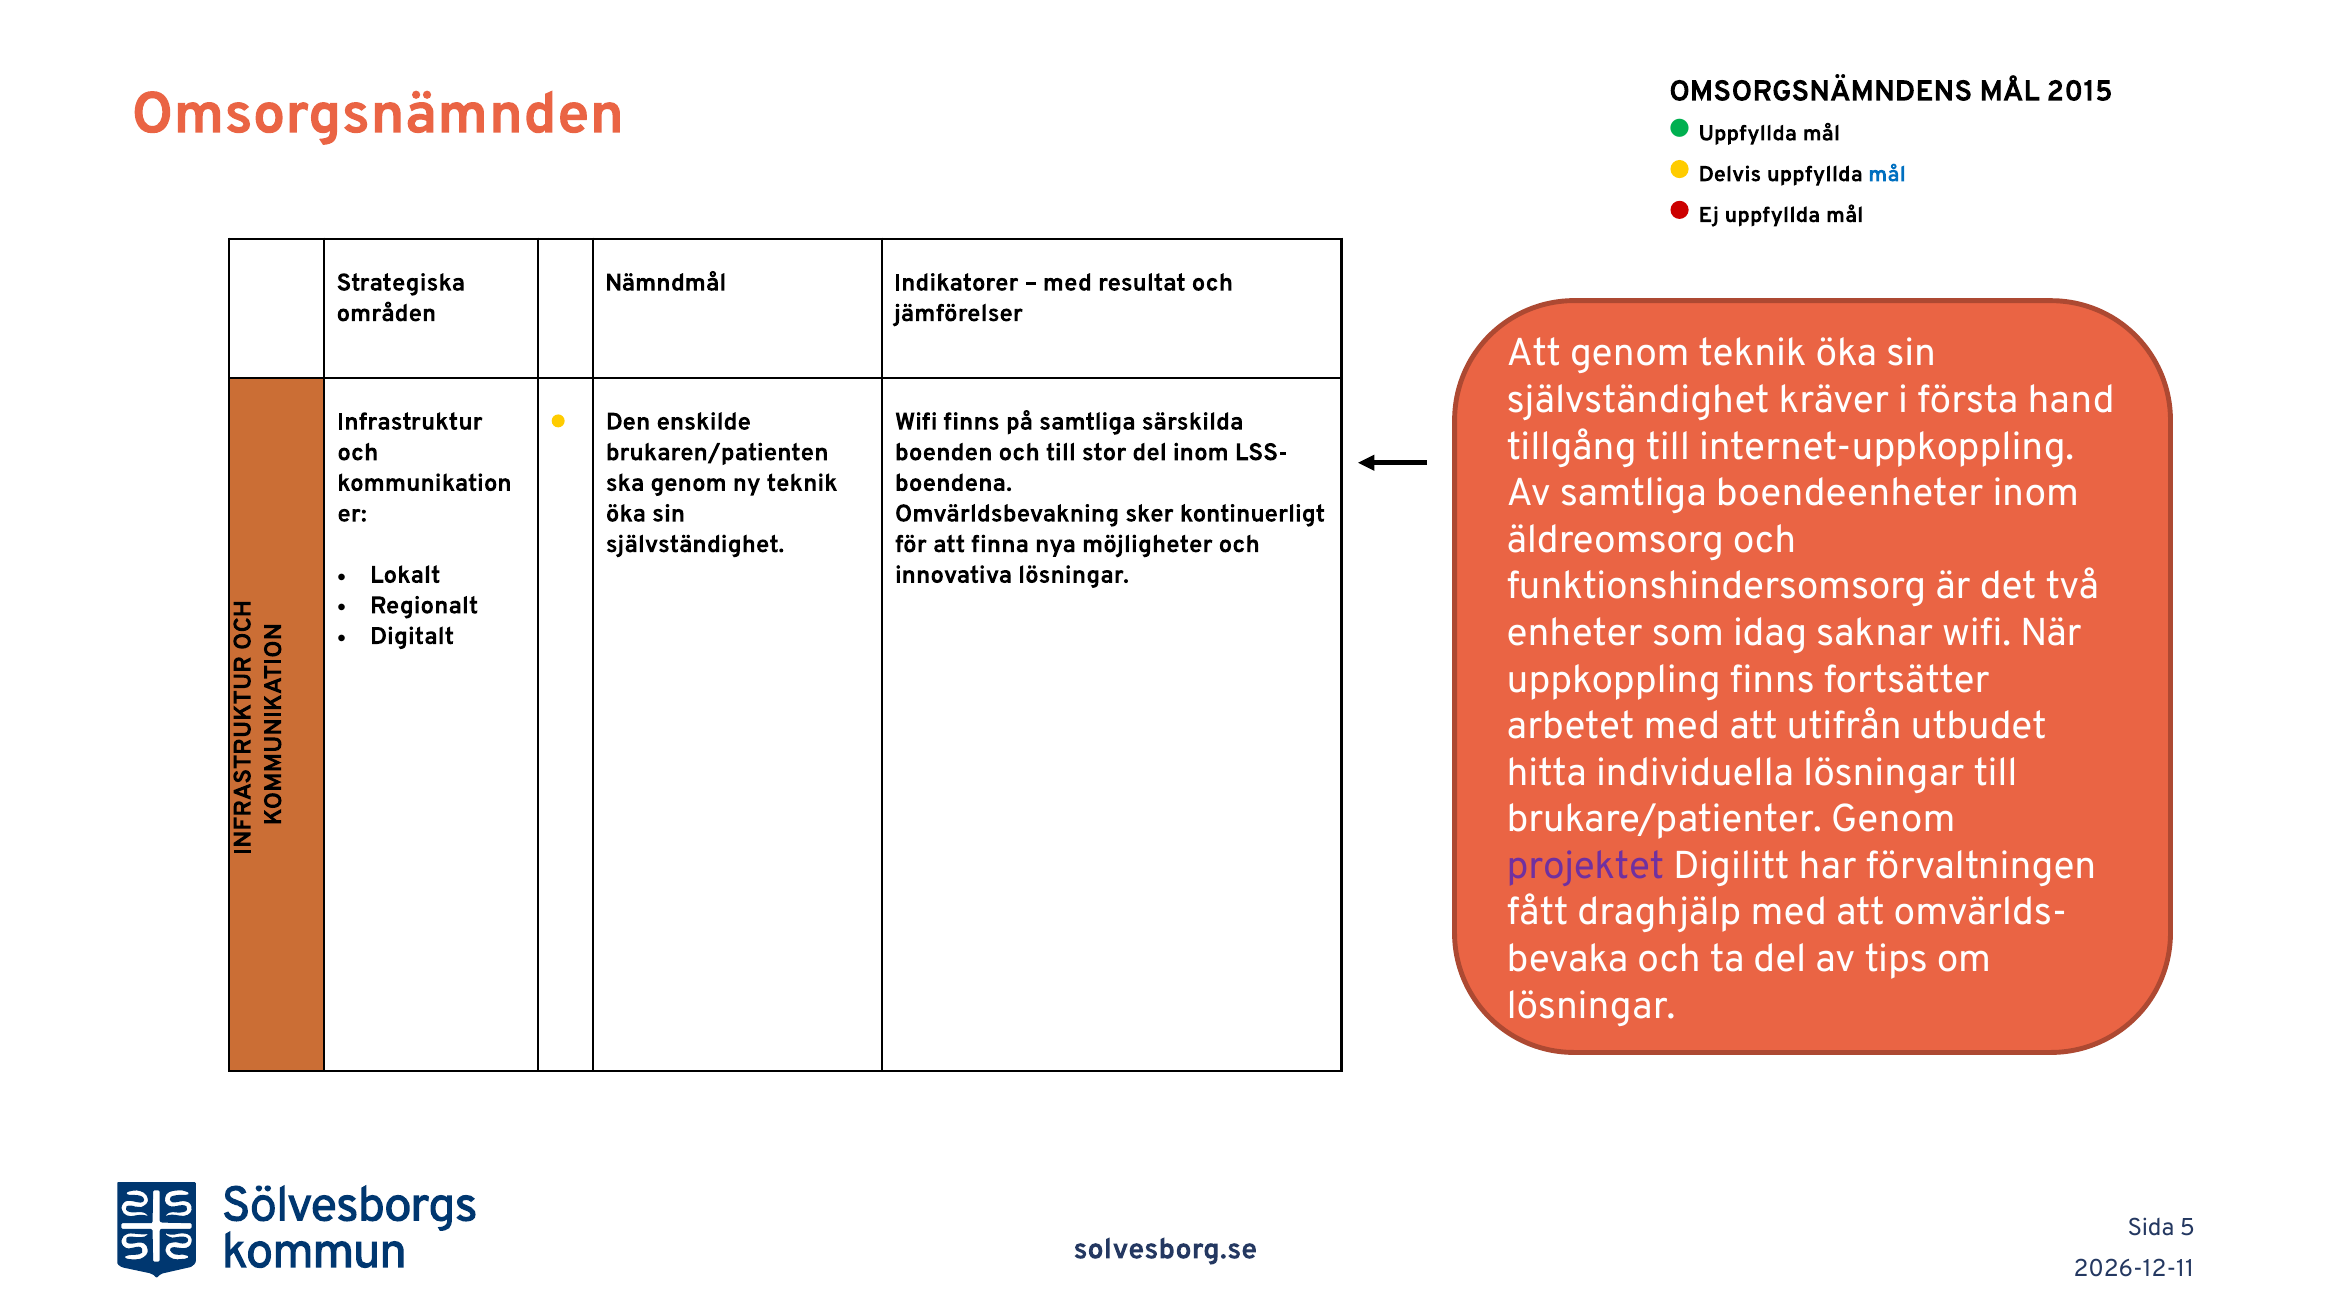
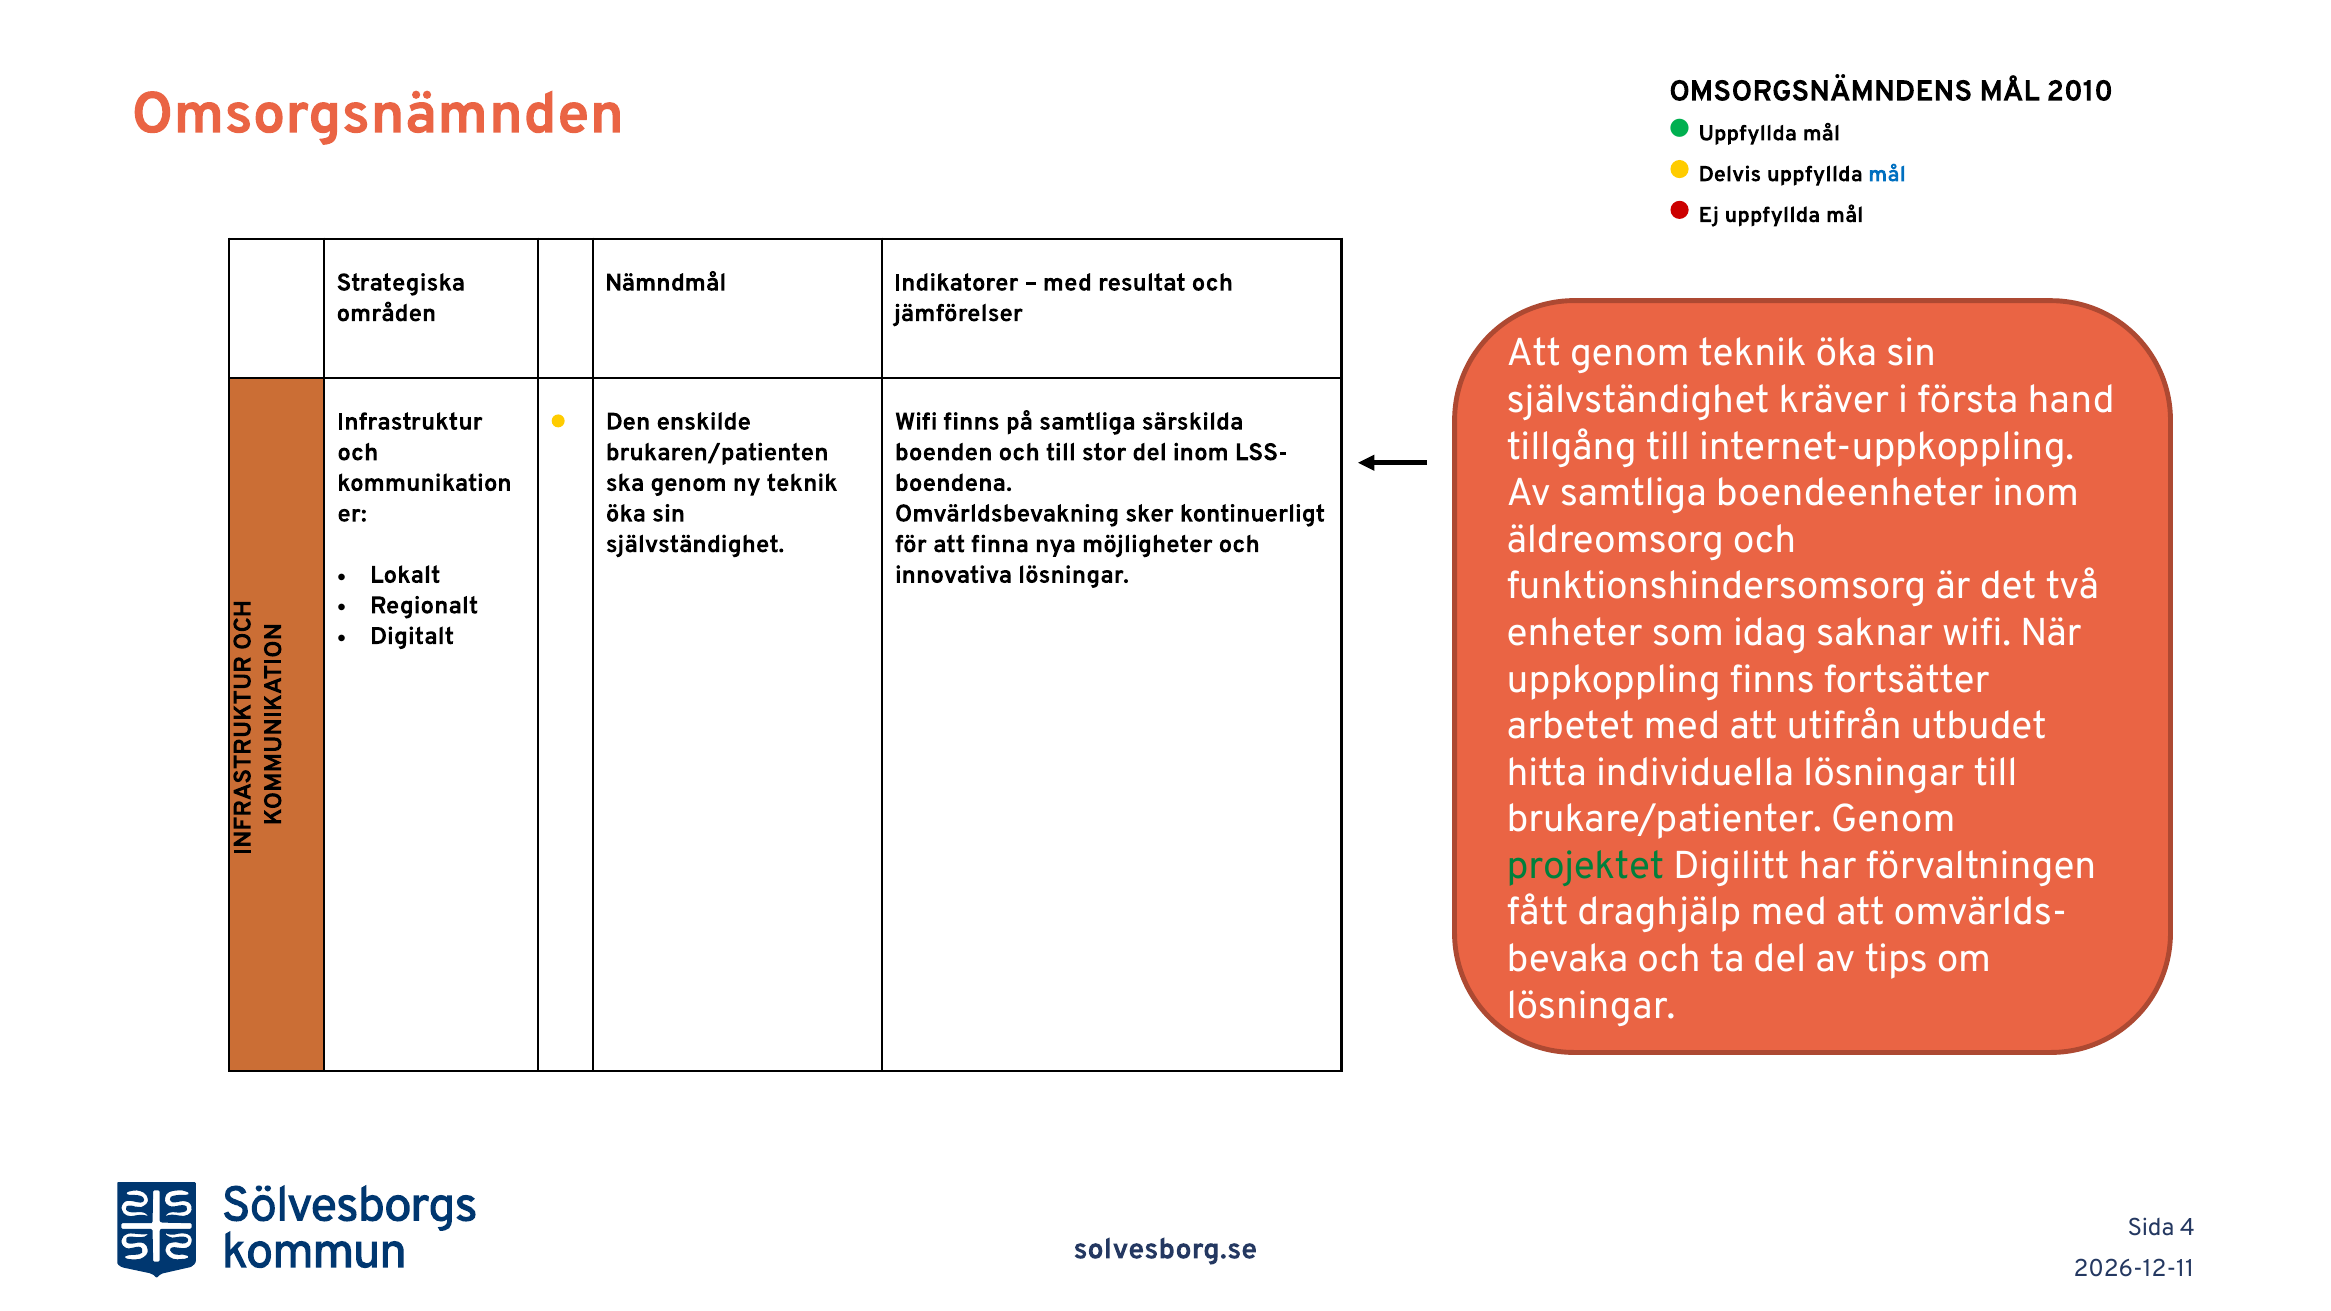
2015: 2015 -> 2010 (2080, 91)
projektet colour: purple -> green (1586, 866)
5: 5 -> 4 (2187, 1228)
